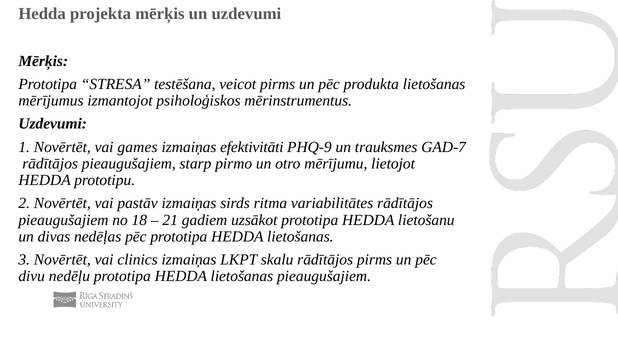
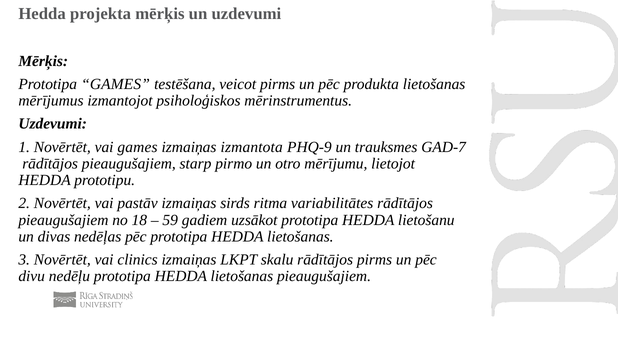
Prototipa STRESA: STRESA -> GAMES (116, 84)
efektivitāti: efektivitāti -> izmantota (252, 147)
21: 21 -> 59 (170, 220)
